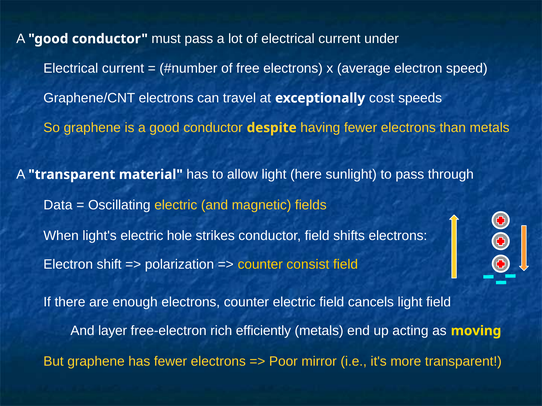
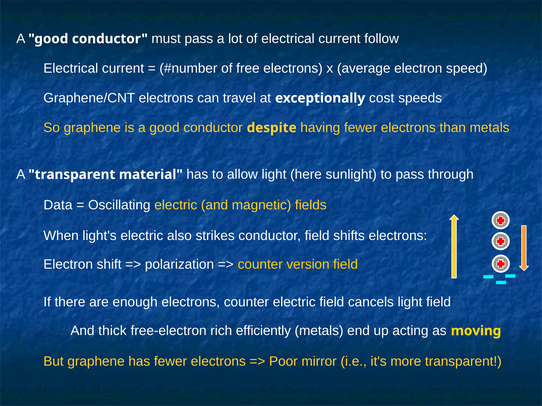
under: under -> follow (382, 39)
hole: hole -> also (179, 236)
consist: consist -> version (308, 265)
layer: layer -> thick (112, 331)
